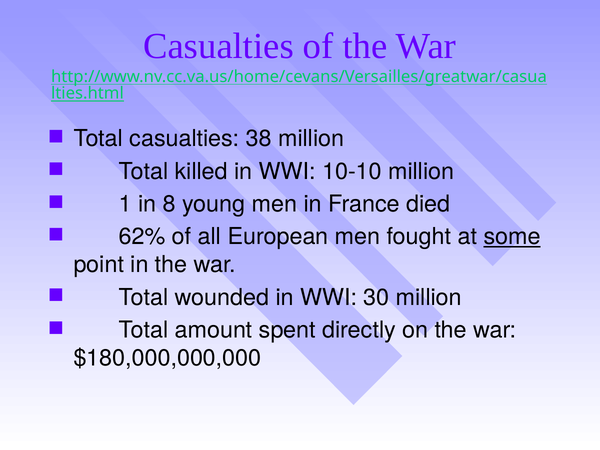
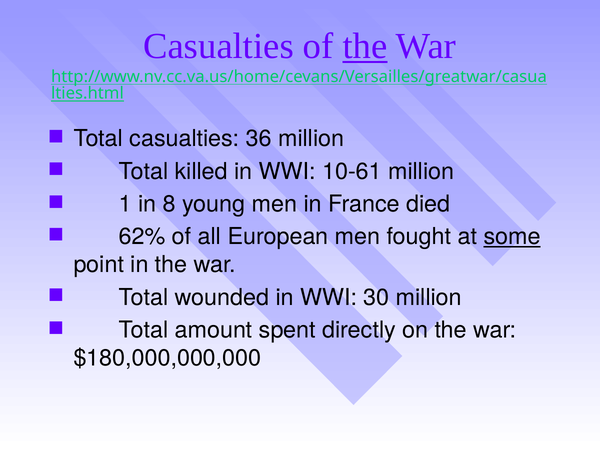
the underline: none -> present (365, 46)
38: 38 -> 36 (259, 139)
10-10: 10-10 -> 10-61 (352, 171)
